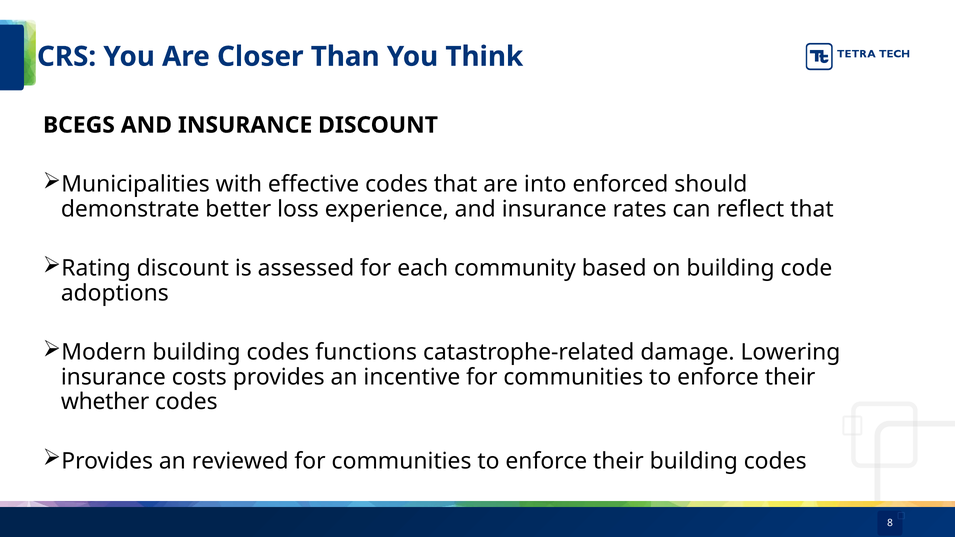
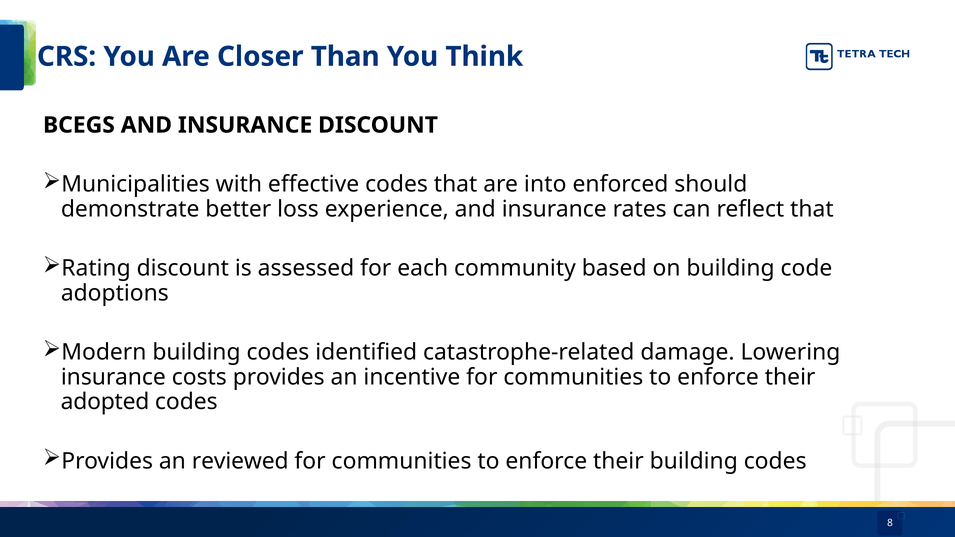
functions: functions -> identified (366, 352)
whether: whether -> adopted (105, 402)
